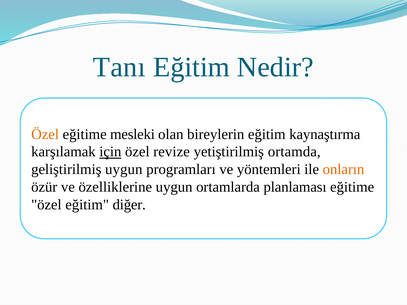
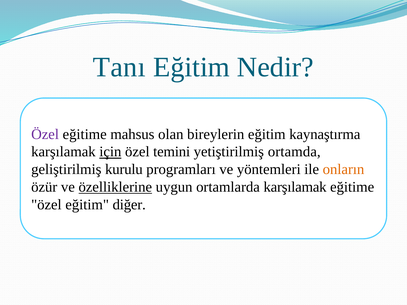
Özel colour: orange -> purple (45, 134)
mesleki: mesleki -> mahsus (132, 134)
revize: revize -> temini (172, 152)
geliştirilmiş uygun: uygun -> kurulu (124, 170)
özelliklerine underline: none -> present (115, 187)
ortamlarda planlaması: planlaması -> karşılamak (295, 187)
